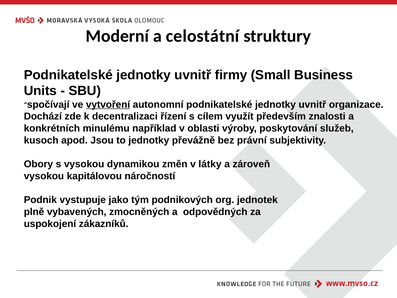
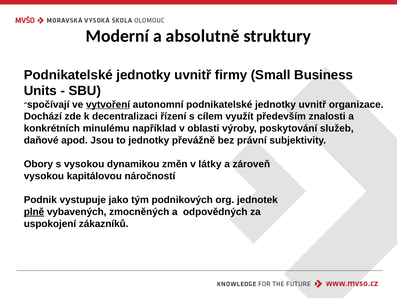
celostátní: celostátní -> absolutně (203, 36)
kusoch: kusoch -> daňové (41, 140)
plně underline: none -> present (34, 212)
